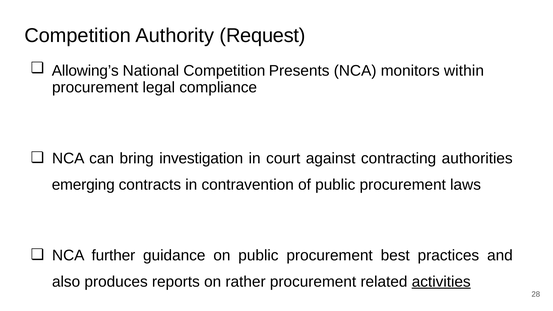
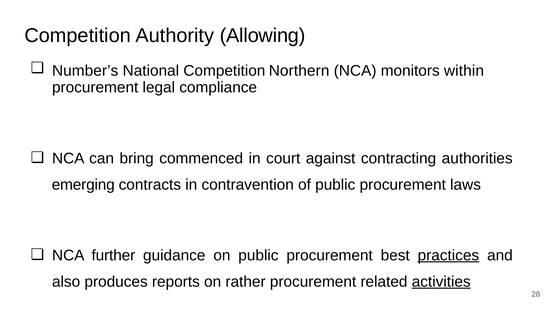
Request: Request -> Allowing (263, 36)
Allowing’s: Allowing’s -> Number’s (85, 71)
Presents: Presents -> Northern (299, 71)
investigation: investigation -> commenced (201, 158)
practices underline: none -> present (448, 255)
